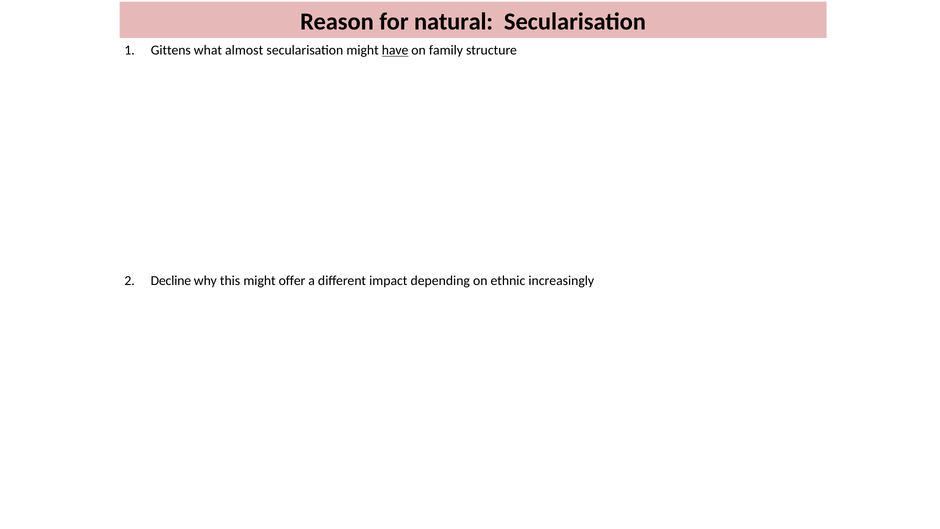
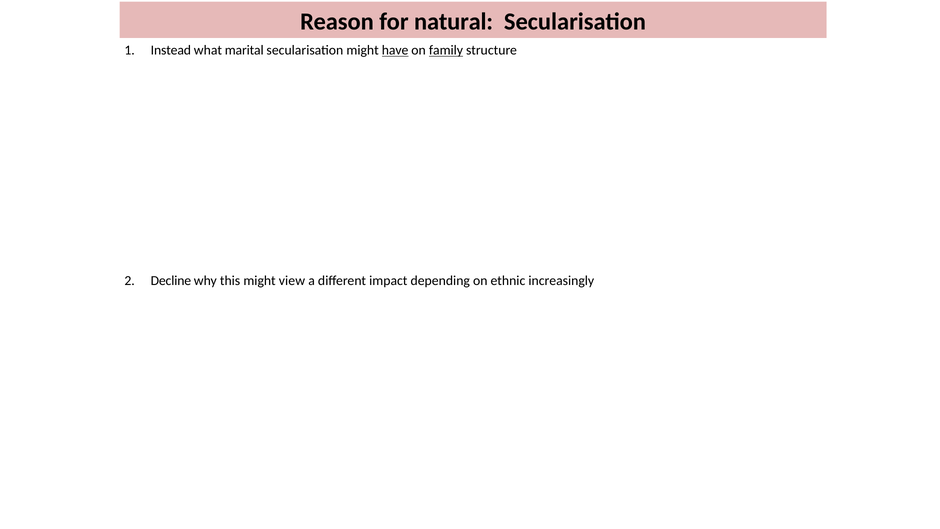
Gittens: Gittens -> Instead (171, 50)
almost: almost -> marital (244, 50)
family underline: none -> present (446, 50)
offer: offer -> view (292, 281)
